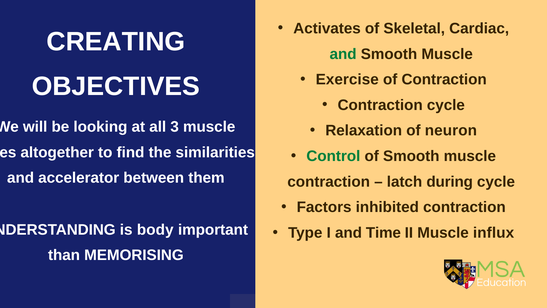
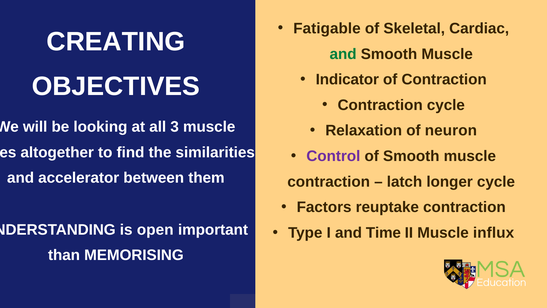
Activates: Activates -> Fatigable (327, 28)
Exercise: Exercise -> Indicator (347, 79)
Control colour: green -> purple (333, 156)
during: during -> longer (450, 182)
inhibited: inhibited -> reuptake (387, 207)
body: body -> open (155, 229)
